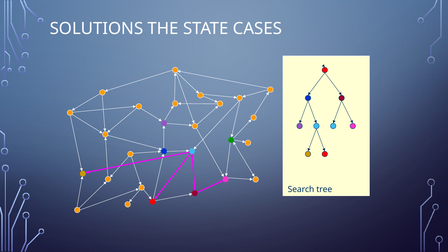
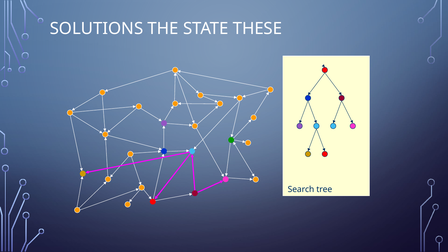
CASES: CASES -> THESE (258, 28)
